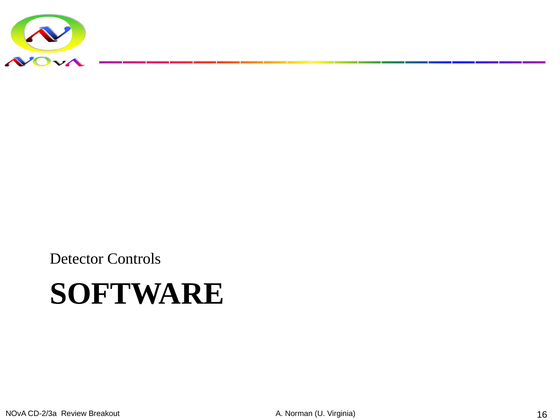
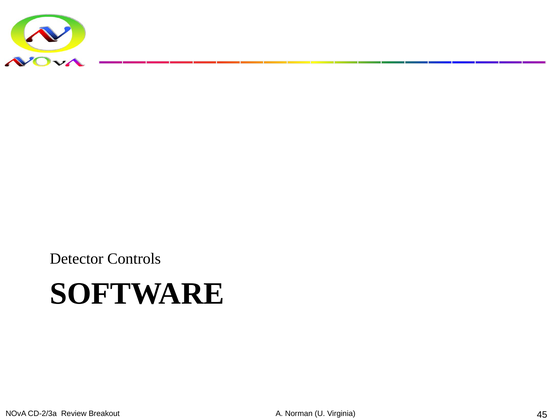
16: 16 -> 45 (542, 415)
